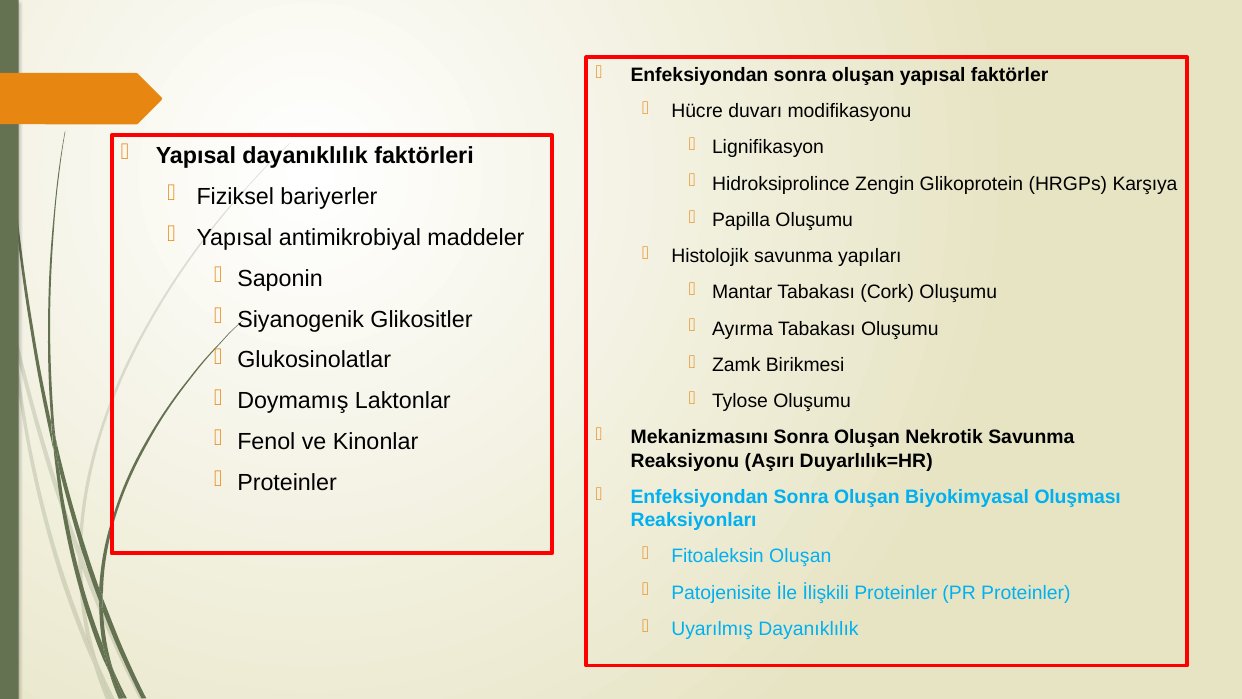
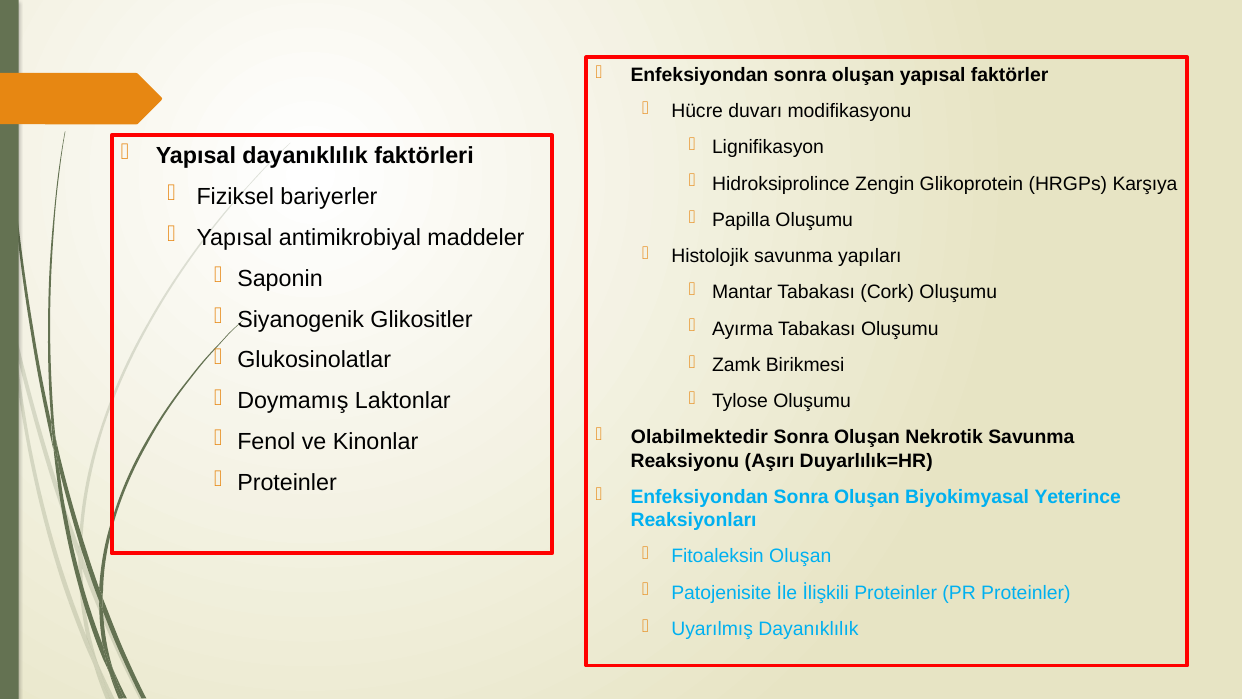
Mekanizmasını: Mekanizmasını -> Olabilmektedir (699, 437)
Oluşması: Oluşması -> Yeterince (1078, 497)
